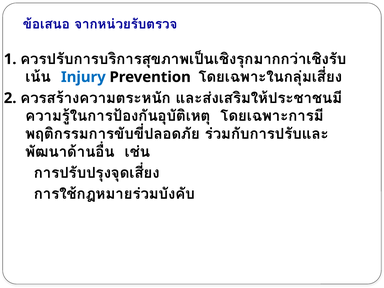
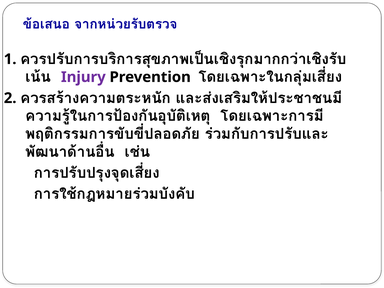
Injury colour: blue -> purple (83, 77)
